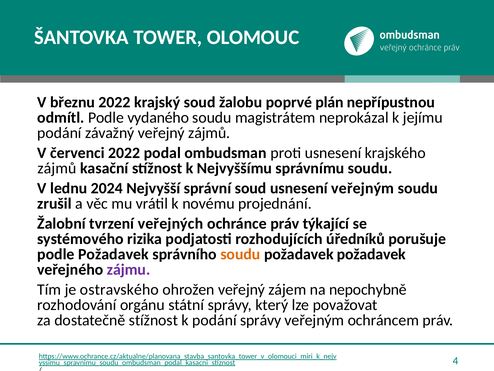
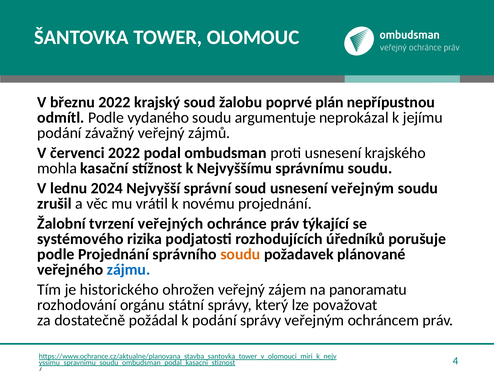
magistrátem: magistrátem -> argumentuje (275, 117)
zájmů: zájmů -> mohla (57, 168)
podle Požadavek: Požadavek -> Projednání (114, 254)
požadavek požadavek: požadavek -> plánované (371, 254)
zájmu colour: purple -> blue (129, 269)
ostravského: ostravského -> historického (119, 289)
nepochybně: nepochybně -> panoramatu (368, 289)
dostatečně stížnost: stížnost -> požádal (153, 320)
